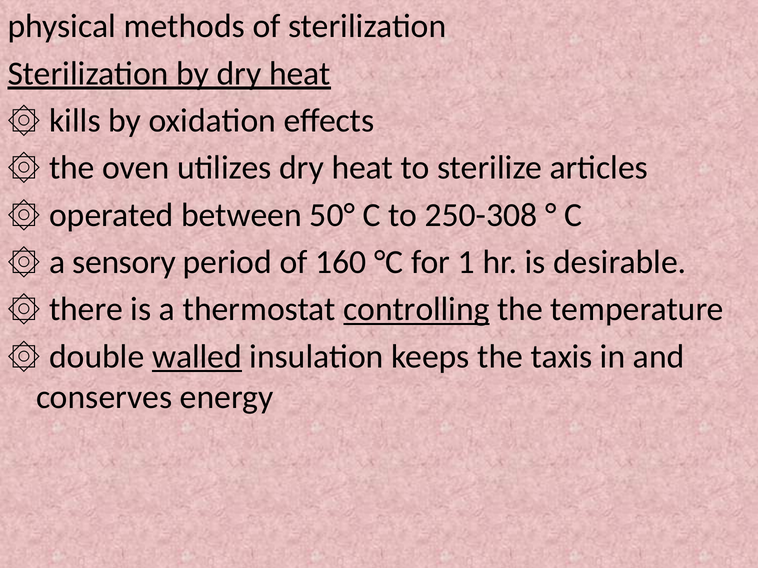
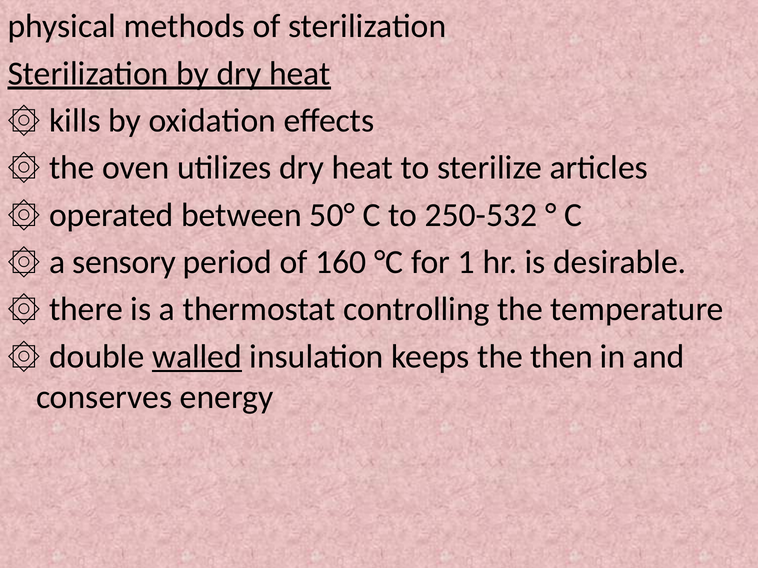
250-308: 250-308 -> 250-532 (481, 215)
controlling underline: present -> none (416, 310)
taxis: taxis -> then (562, 357)
